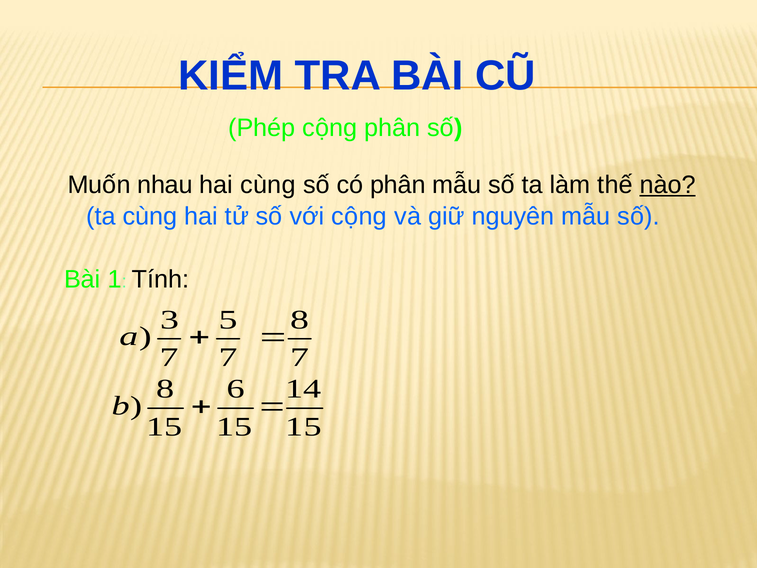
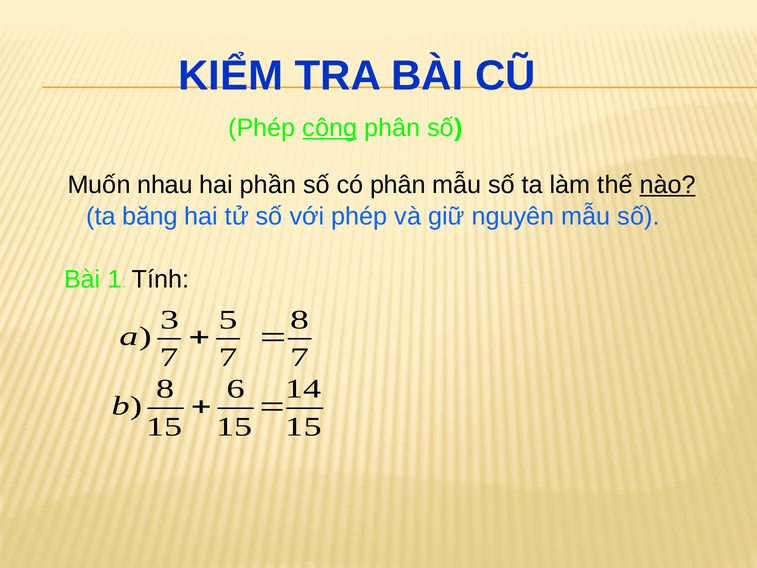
cộng underline: none -> present (330, 128)
hai cùng: cùng -> phần (268, 185)
ta cùng: cùng -> băng (150, 216)
với cộng: cộng -> phép (359, 216)
